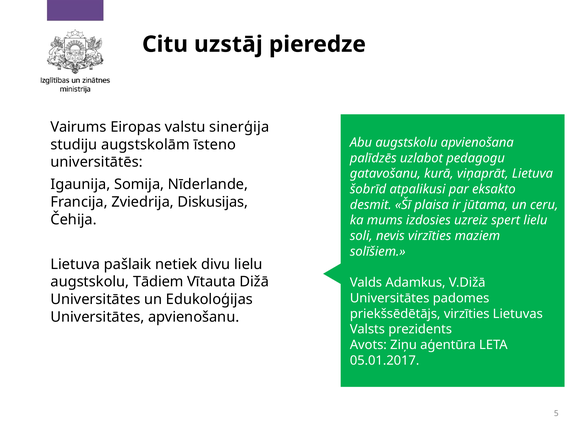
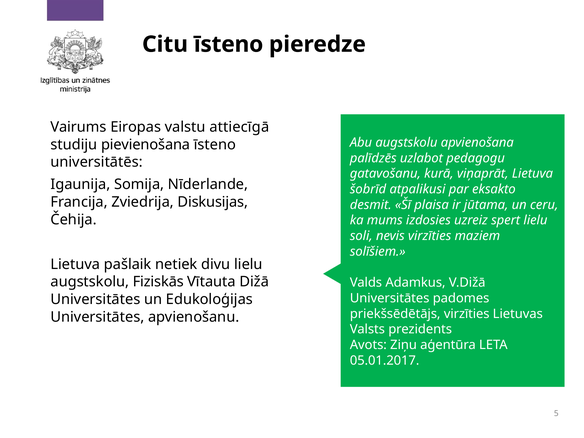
Citu uzstāj: uzstāj -> īsteno (229, 44)
sinerģija: sinerģija -> attiecīgā (239, 127)
augstskolām: augstskolām -> pievienošana (146, 145)
Tādiem: Tādiem -> Fiziskās (158, 282)
